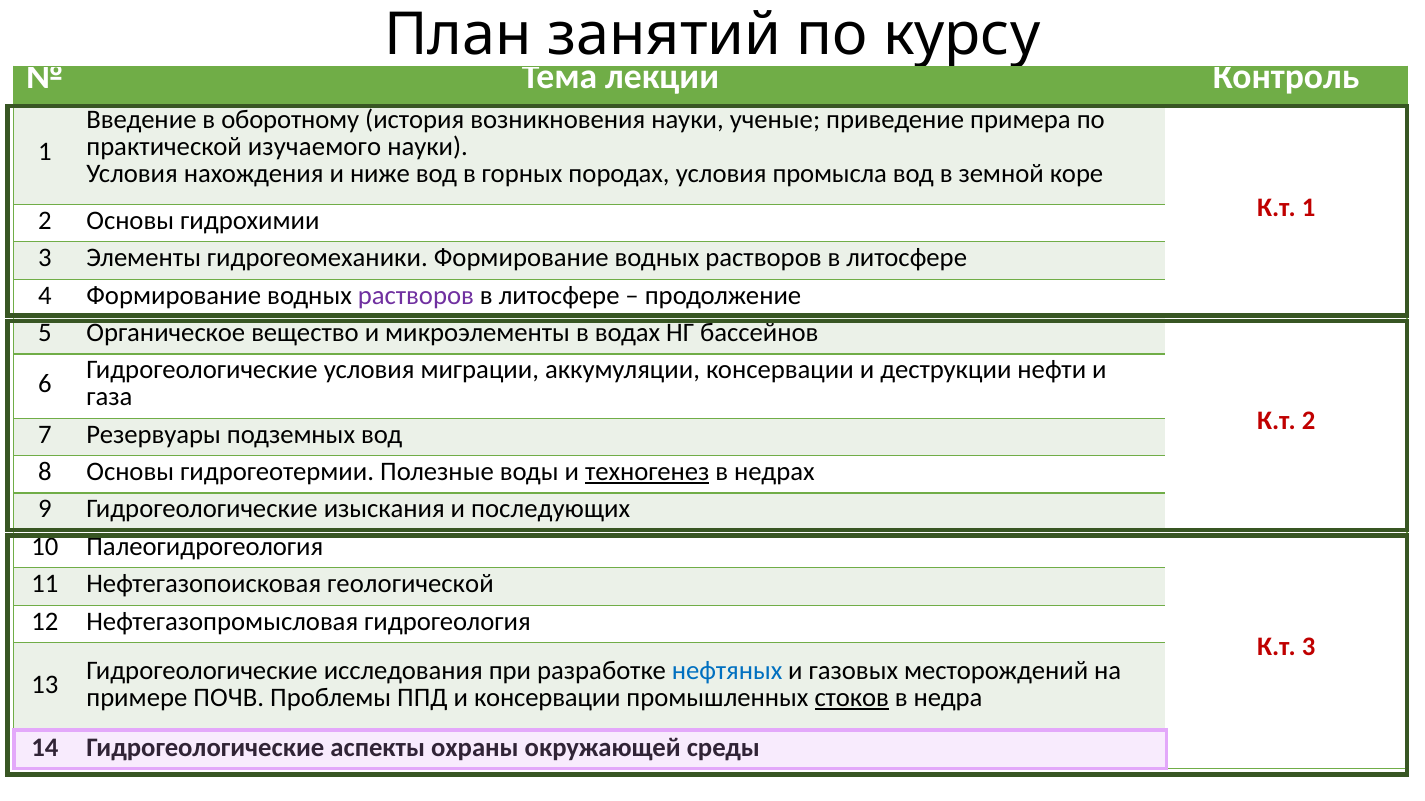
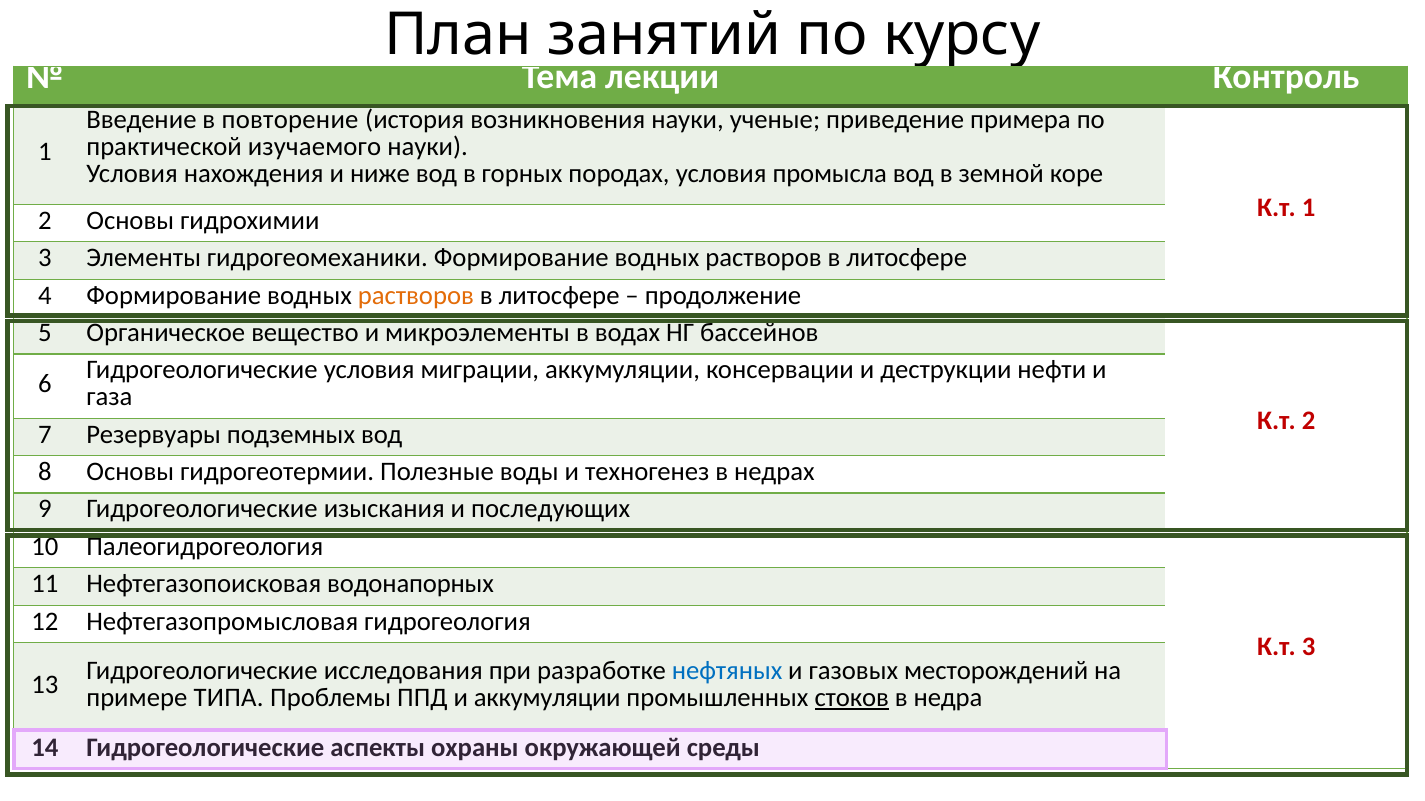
оборотному: оборотному -> повторение (290, 120)
растворов colour: purple -> orange (416, 295)
техногенез underline: present -> none (647, 472)
геологической: геологической -> водонапорных (411, 584)
ПОЧВ: ПОЧВ -> ТИПА (229, 698)
и консервации: консервации -> аккумуляции (547, 698)
